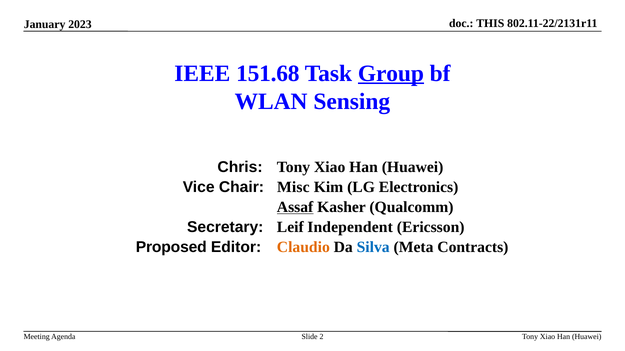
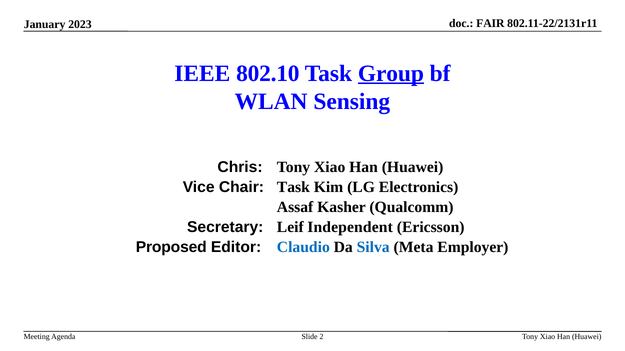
THIS: THIS -> FAIR (490, 24)
151.68: 151.68 -> 802.10 (268, 73)
Chair Misc: Misc -> Task (293, 187)
Assaf underline: present -> none (295, 207)
Claudio colour: orange -> blue (303, 247)
Contracts: Contracts -> Employer (473, 247)
